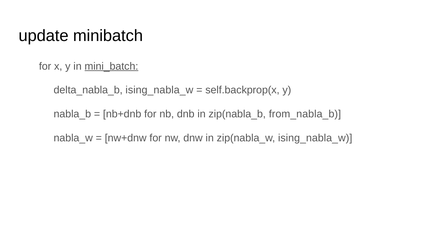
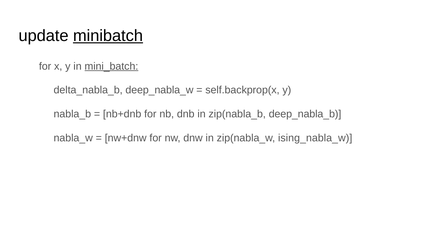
minibatch underline: none -> present (108, 36)
delta_nabla_b ising_nabla_w: ising_nabla_w -> deep_nabla_w (159, 90)
from_nabla_b: from_nabla_b -> deep_nabla_b (305, 114)
